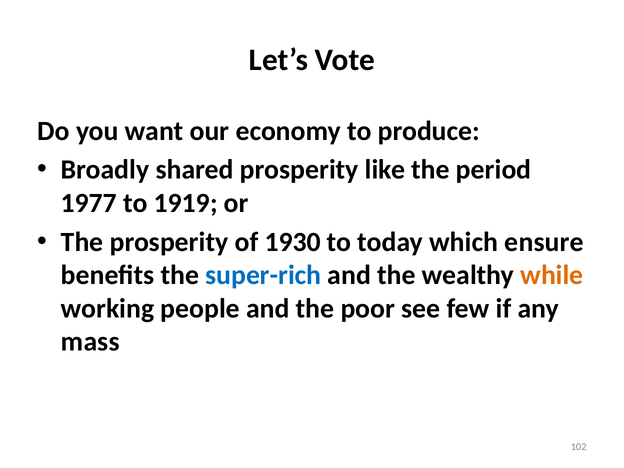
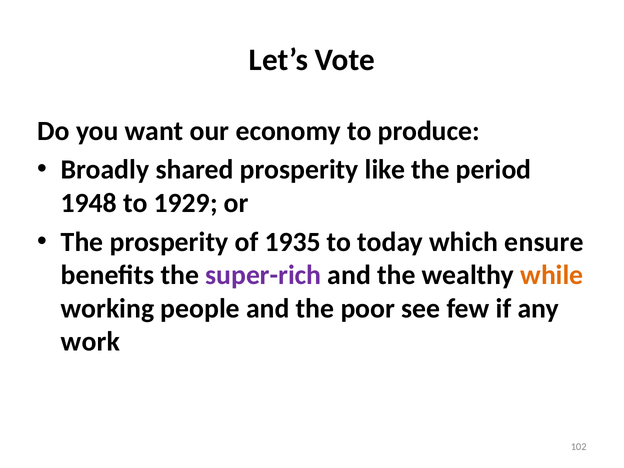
1977: 1977 -> 1948 (89, 203)
1919: 1919 -> 1929 (186, 203)
1930: 1930 -> 1935 (293, 242)
super-rich colour: blue -> purple (263, 275)
mass: mass -> work (90, 342)
